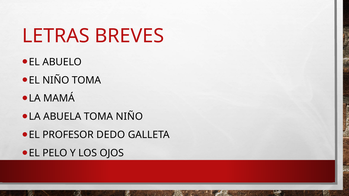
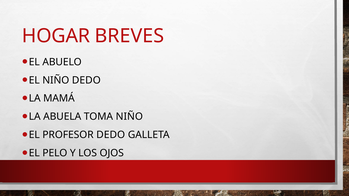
LETRAS: LETRAS -> HOGAR (56, 36)
NIÑO TOMA: TOMA -> DEDO (86, 80)
